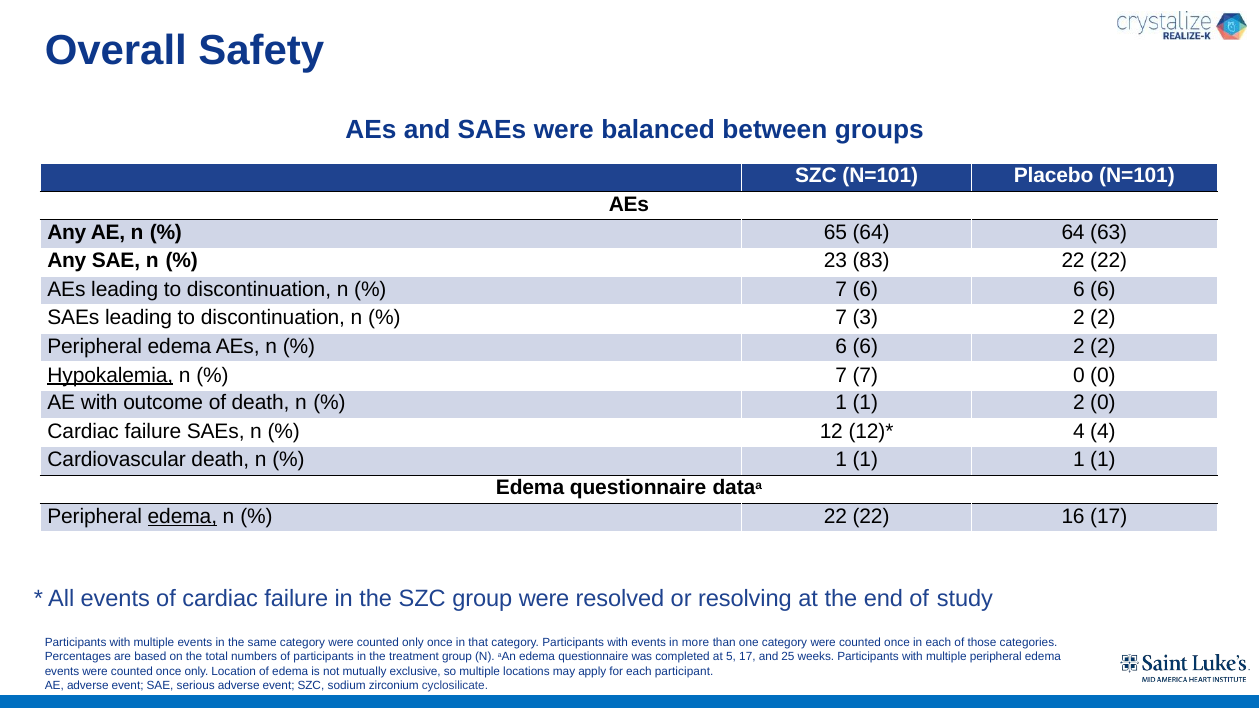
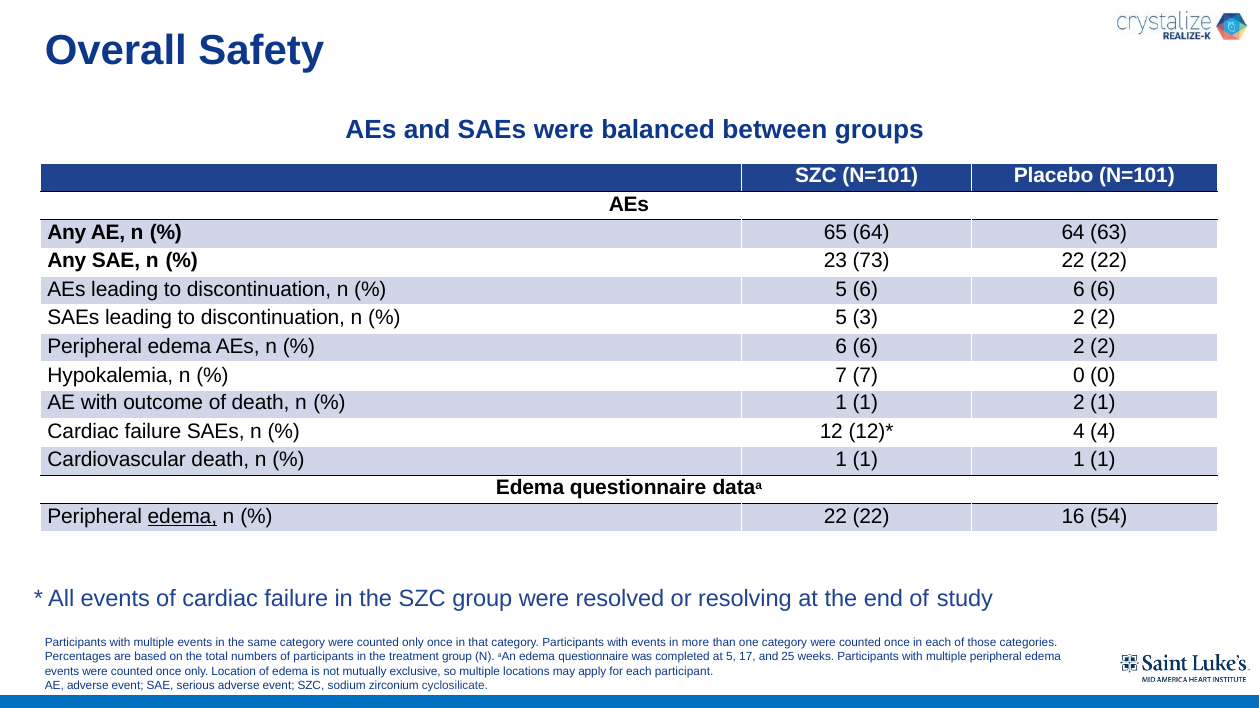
83: 83 -> 73 (871, 261)
7: 7 -> 5 (841, 289)
7: 7 -> 5 (841, 318)
Hypokalemia underline: present -> none (110, 375)
2 0: 0 -> 1 (1103, 403)
16 17: 17 -> 54 (1109, 516)
